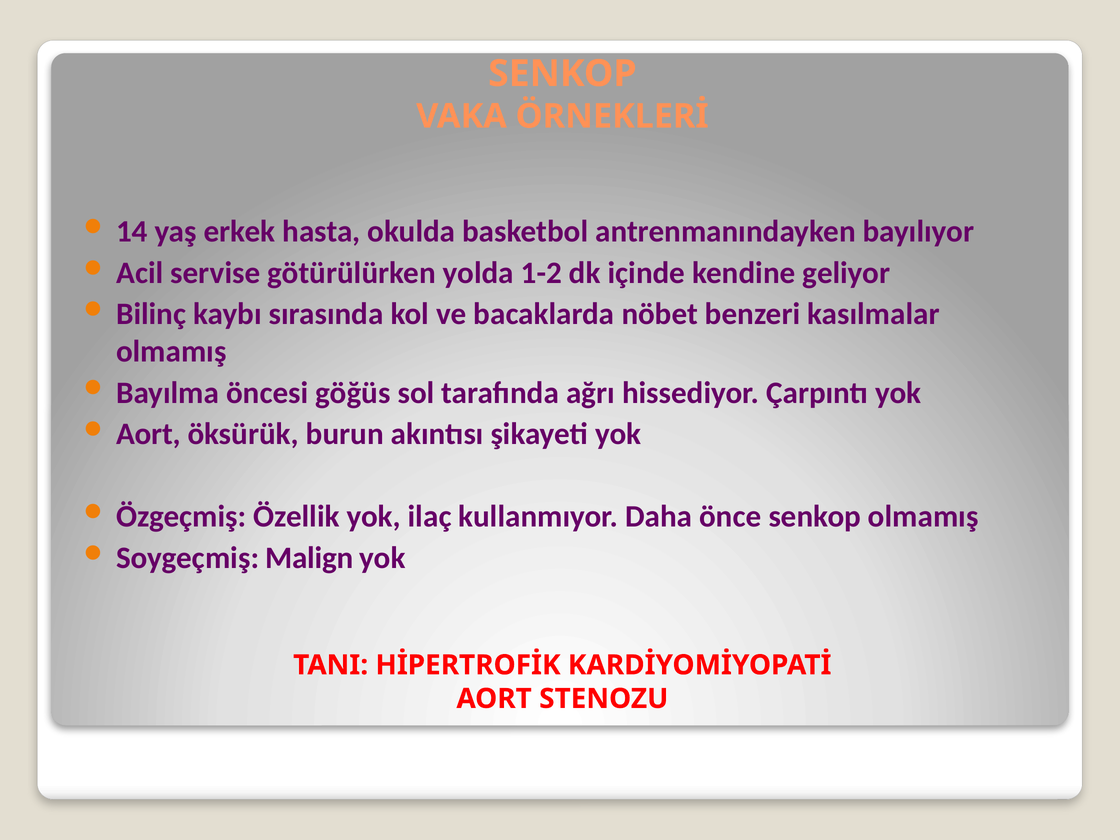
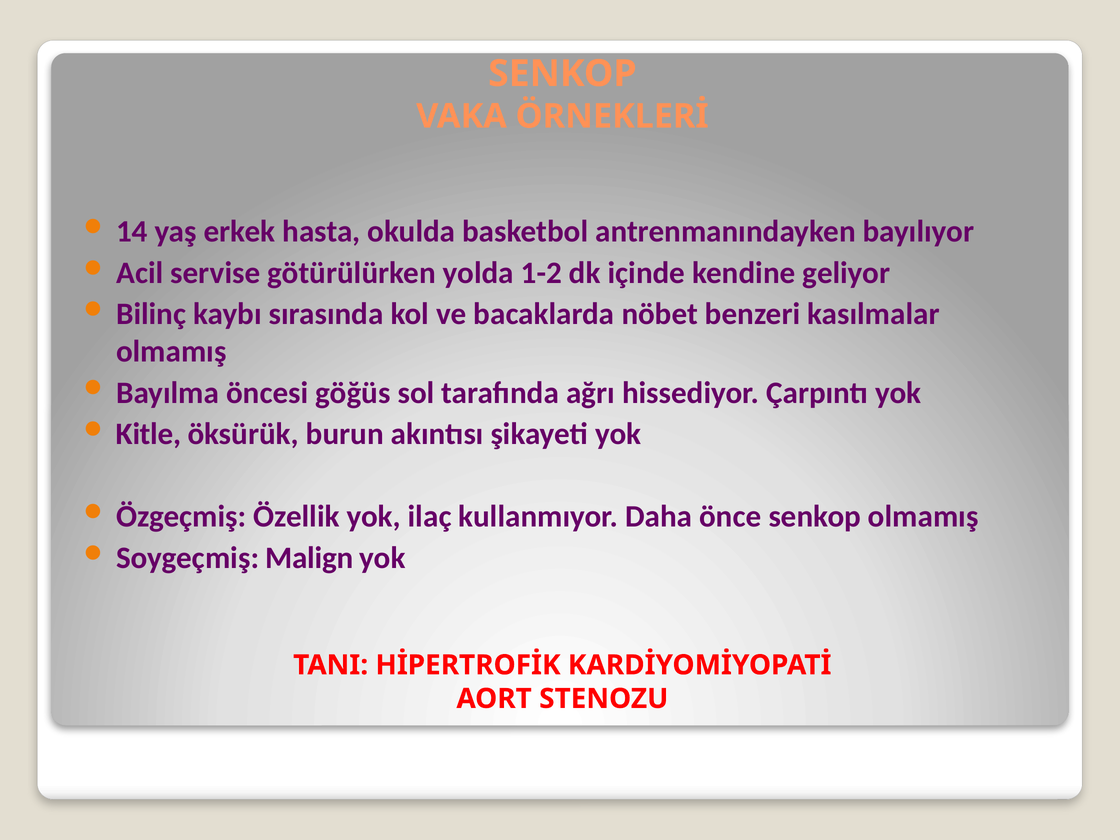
Aort: Aort -> Kitle (148, 434)
